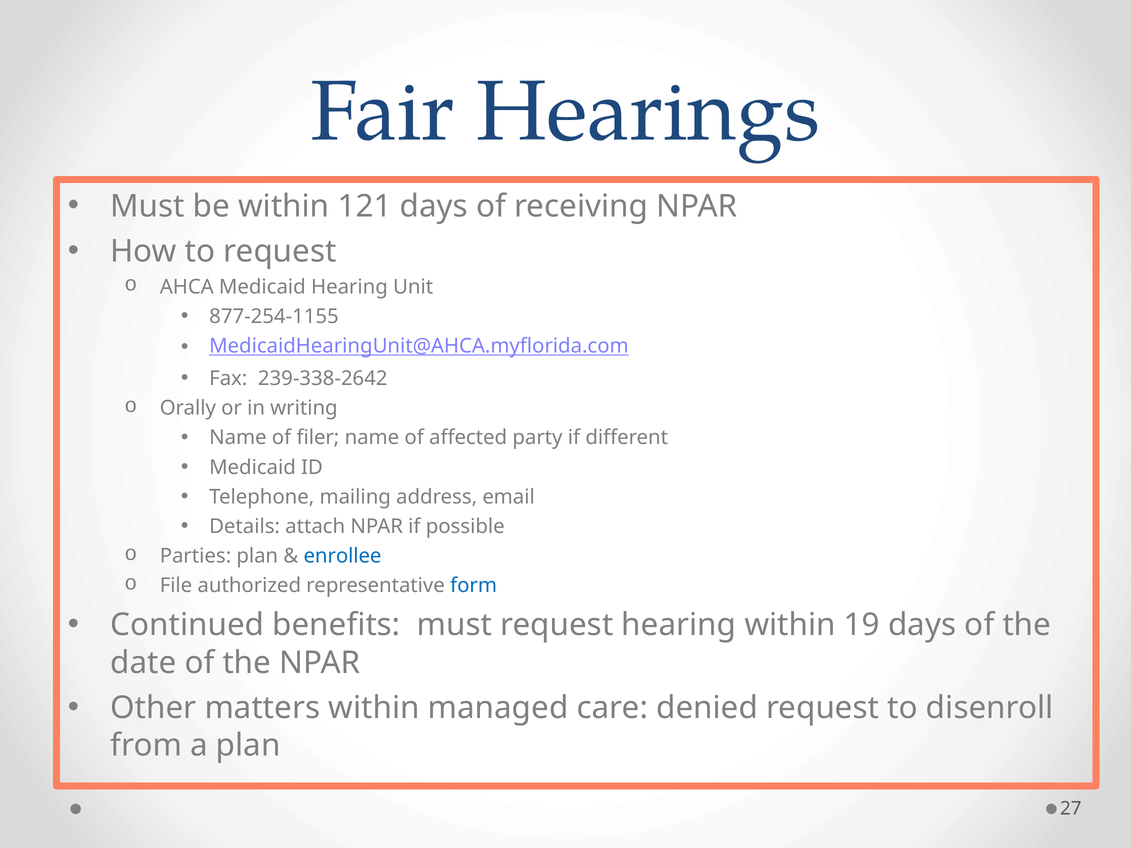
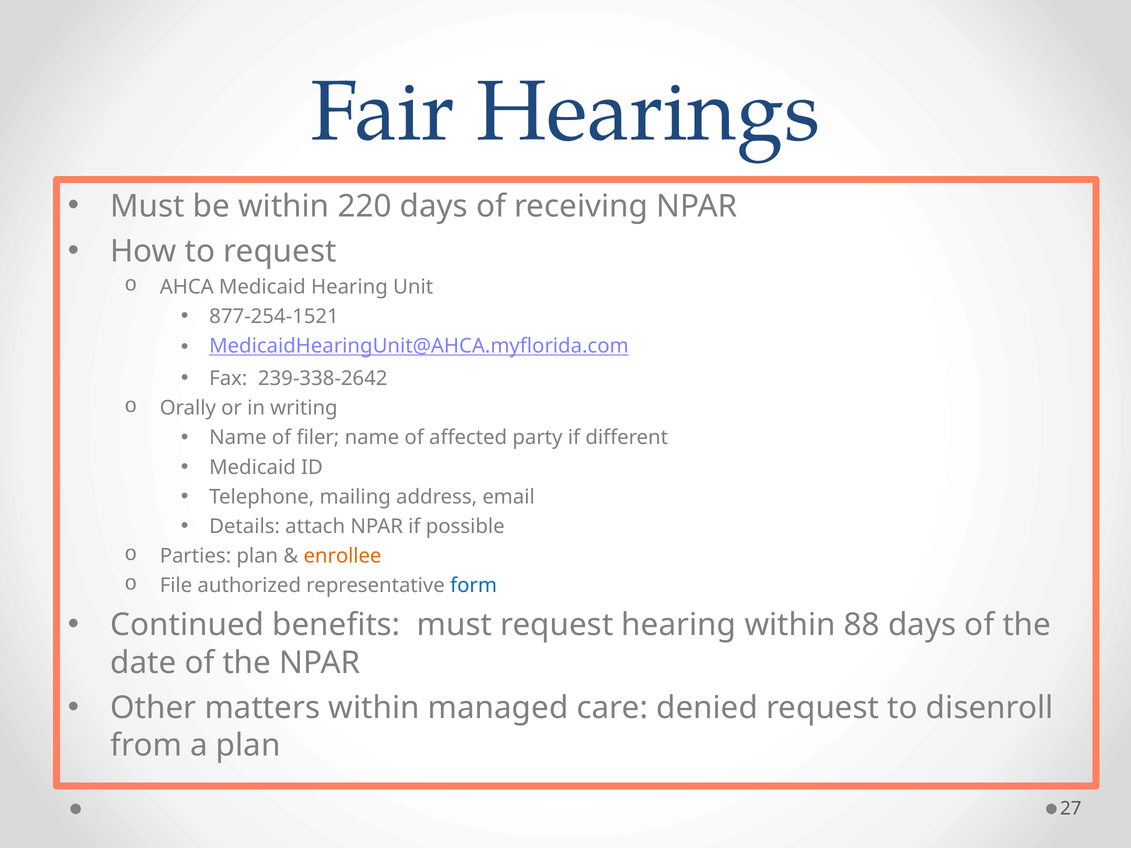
121: 121 -> 220 (365, 206)
877-254-1155: 877-254-1155 -> 877-254-1521 (274, 316)
enrollee colour: blue -> orange (343, 556)
19: 19 -> 88 (862, 625)
